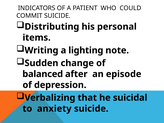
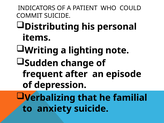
balanced: balanced -> frequent (43, 74)
suicidal: suicidal -> familial (130, 98)
